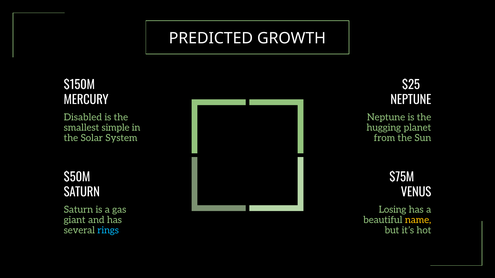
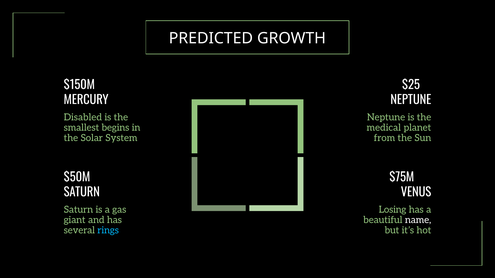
simple: simple -> begins (115, 128)
hugging: hugging -> medical (384, 128)
name colour: yellow -> white (418, 220)
